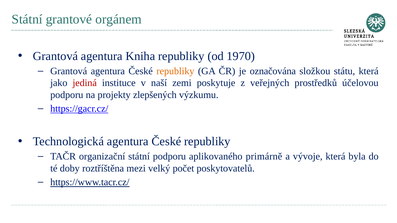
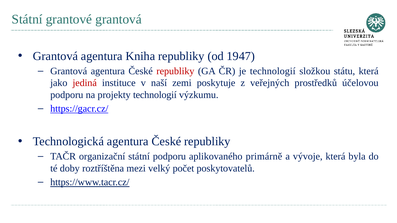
grantové orgánem: orgánem -> grantová (119, 19)
1970: 1970 -> 1947 (241, 56)
republiky colour: orange -> red (175, 71)
je označována: označována -> technologií (273, 71)
projekty zlepšených: zlepšených -> technologií (155, 95)
